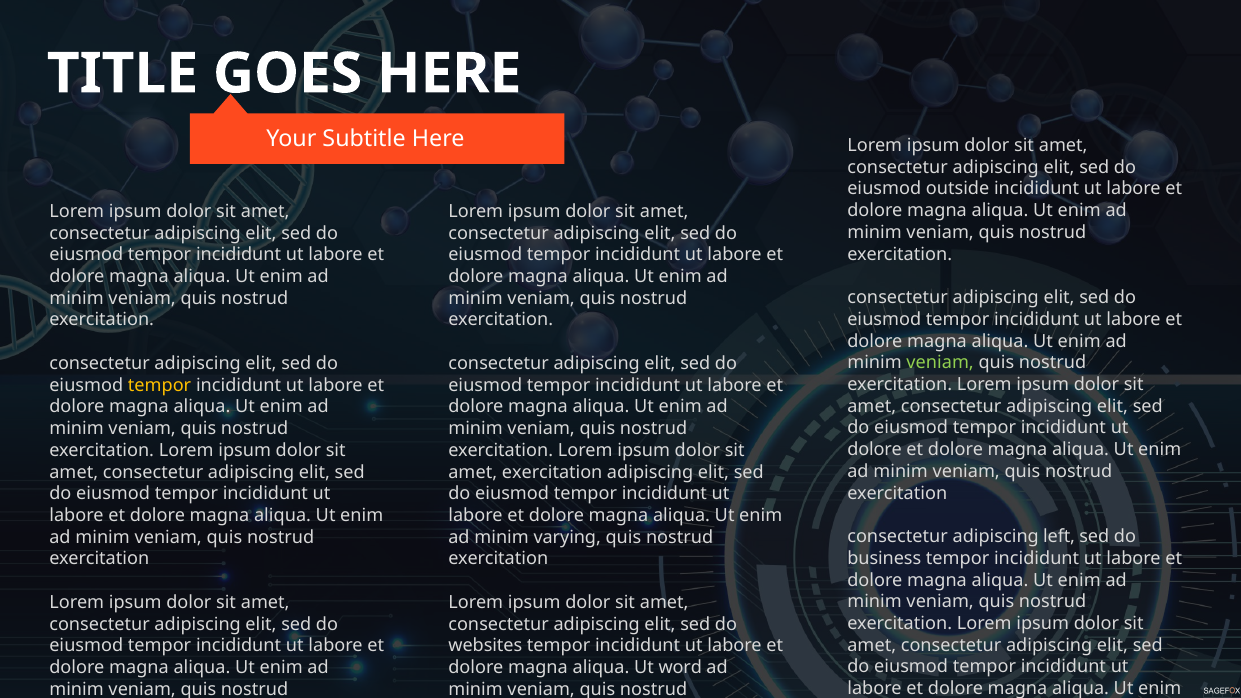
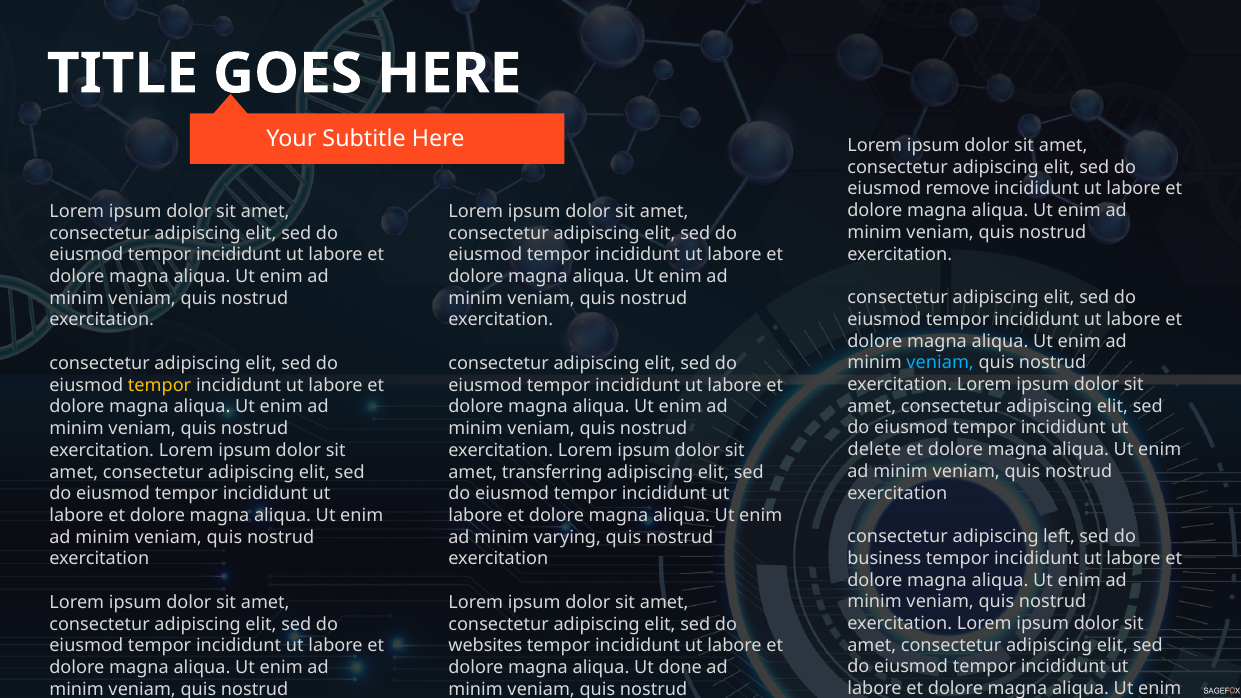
outside: outside -> remove (958, 189)
veniam colour: light green -> light blue (940, 363)
dolore: dolore -> delete (874, 450)
amet exercitation: exercitation -> transferring (552, 472)
word: word -> done (680, 668)
